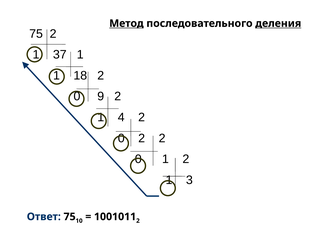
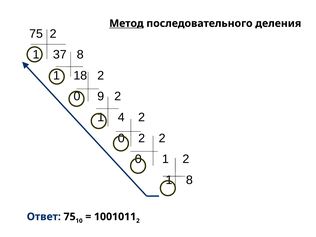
деления underline: present -> none (278, 23)
37 1: 1 -> 8 (80, 55)
3: 3 -> 8 (189, 180)
